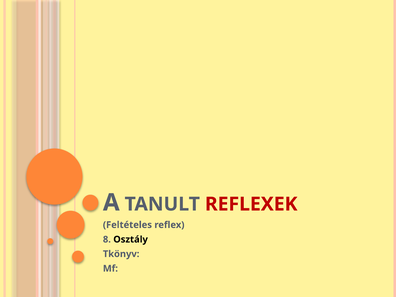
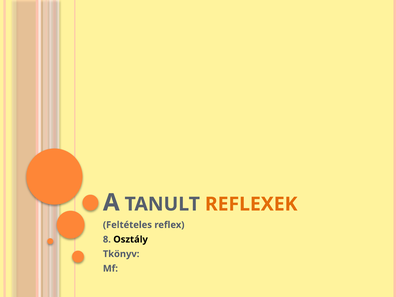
REFLEXEK colour: red -> orange (251, 204)
